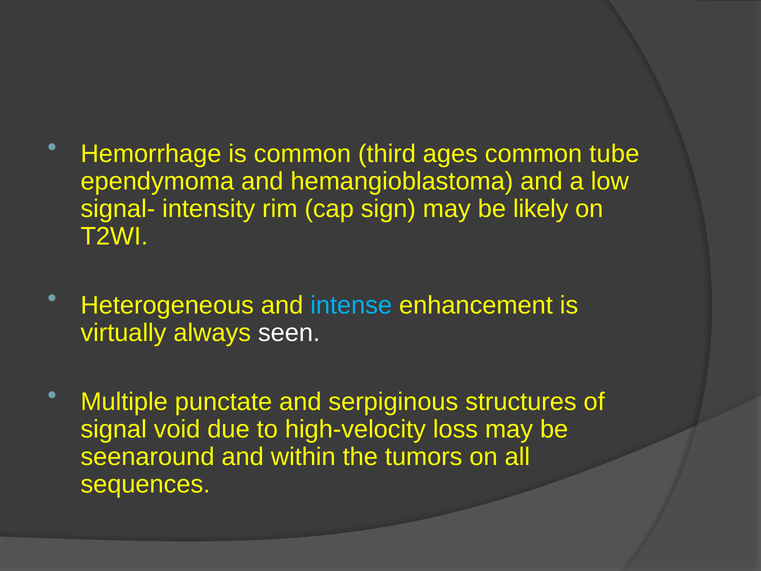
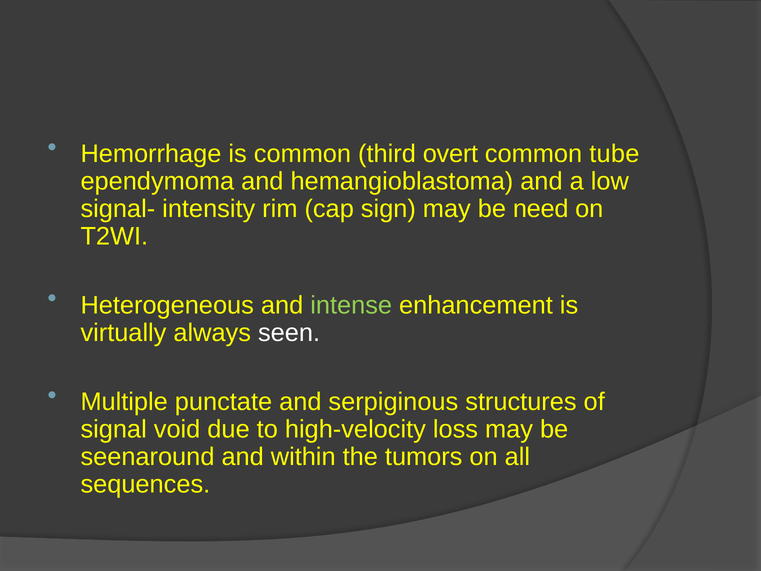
ages: ages -> overt (450, 154)
likely: likely -> need (541, 209)
intense colour: light blue -> light green (351, 305)
